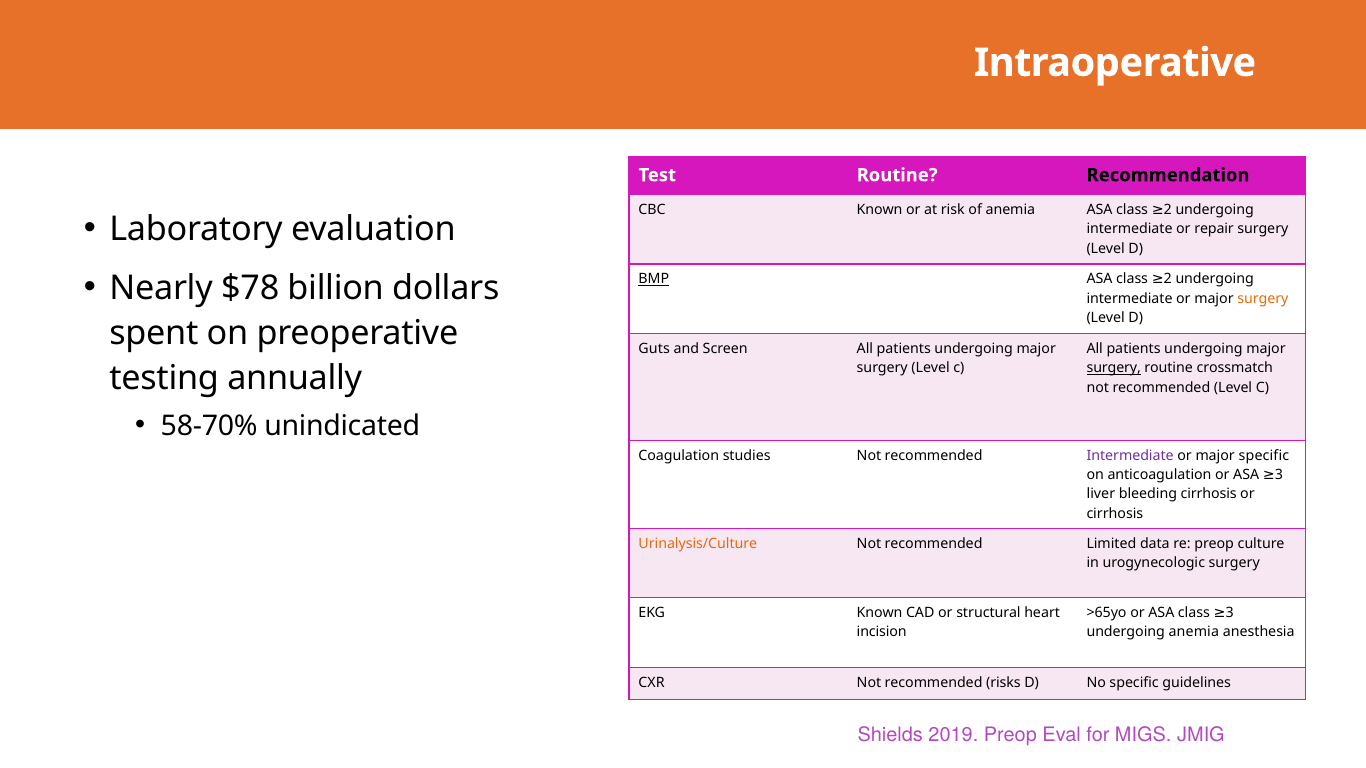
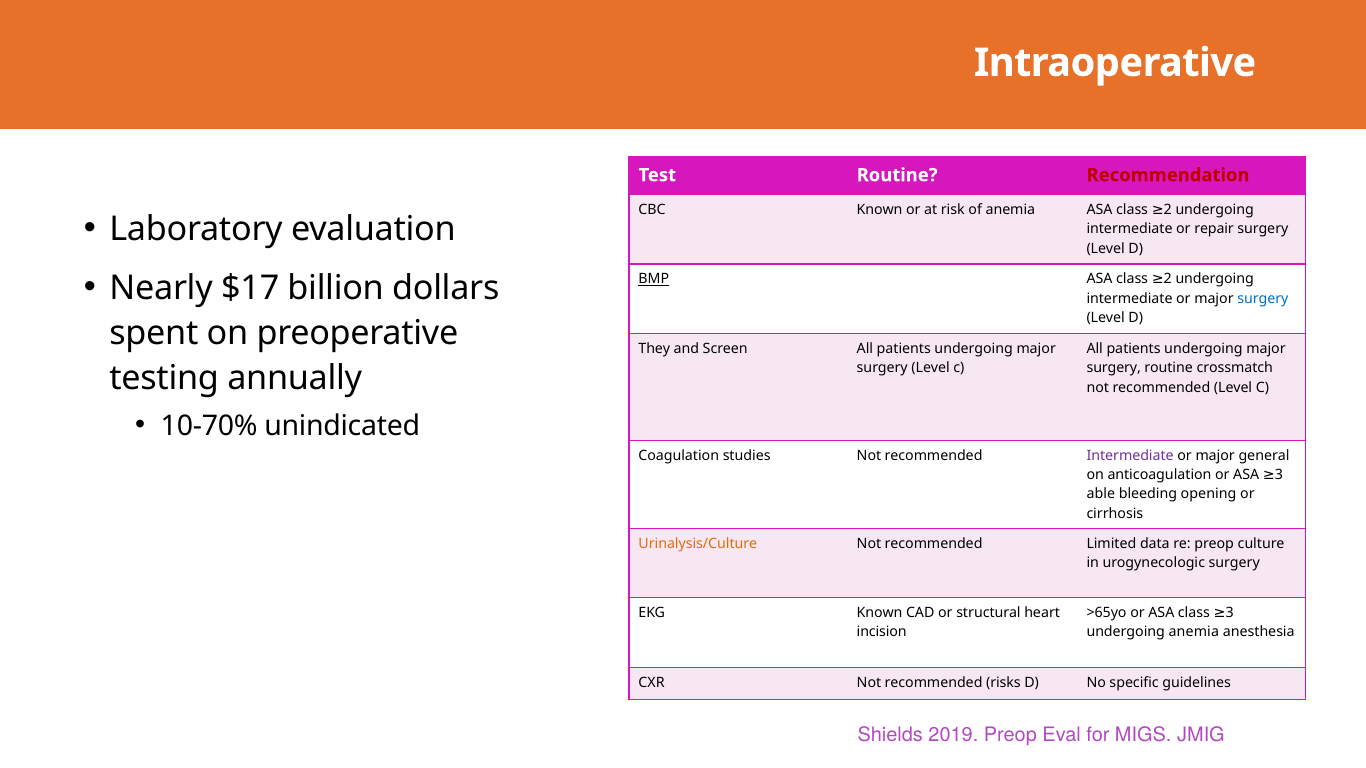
Recommendation colour: black -> red (1168, 175)
$78: $78 -> $17 (250, 288)
surgery colour: orange -> blue (1263, 299)
Guts: Guts -> They (654, 349)
surgery underline: present -> none (1114, 368)
58-70%: 58-70% -> 10-70% (209, 426)
major specific: specific -> general (1264, 456)
liver: liver -> able (1101, 494)
bleeding cirrhosis: cirrhosis -> opening (1209, 494)
